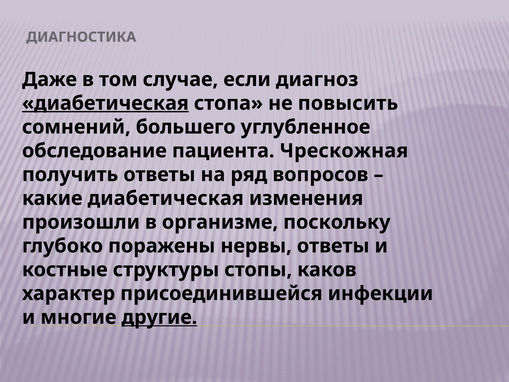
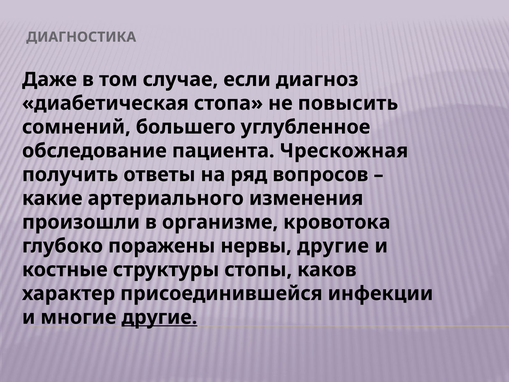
диабетическая underline: present -> none (105, 103)
какие диабетическая: диабетическая -> артериального (166, 198)
поскольку: поскольку -> кровотока (337, 222)
нервы ответы: ответы -> другие (333, 246)
